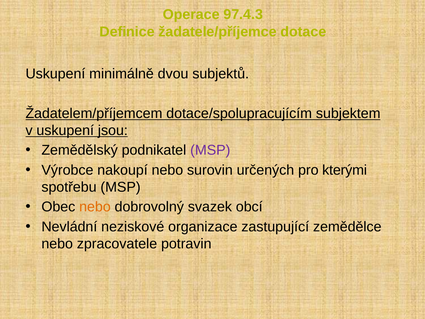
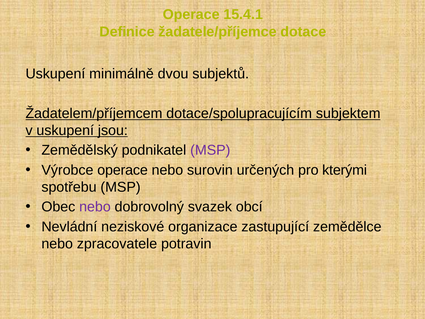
97.4.3: 97.4.3 -> 15.4.1 (243, 15)
Výrobce nakoupí: nakoupí -> operace (123, 170)
nebo colour: orange -> purple (95, 207)
